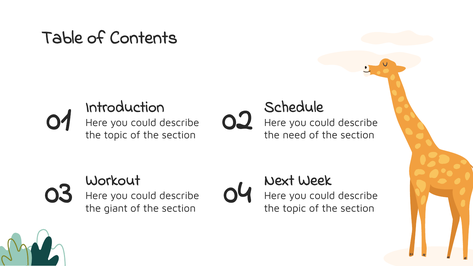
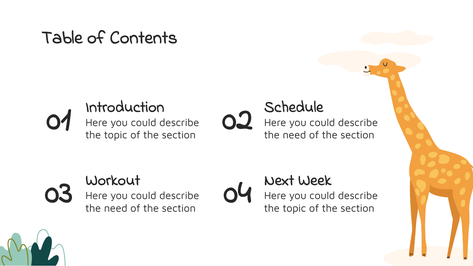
giant: giant -> need (116, 208)
